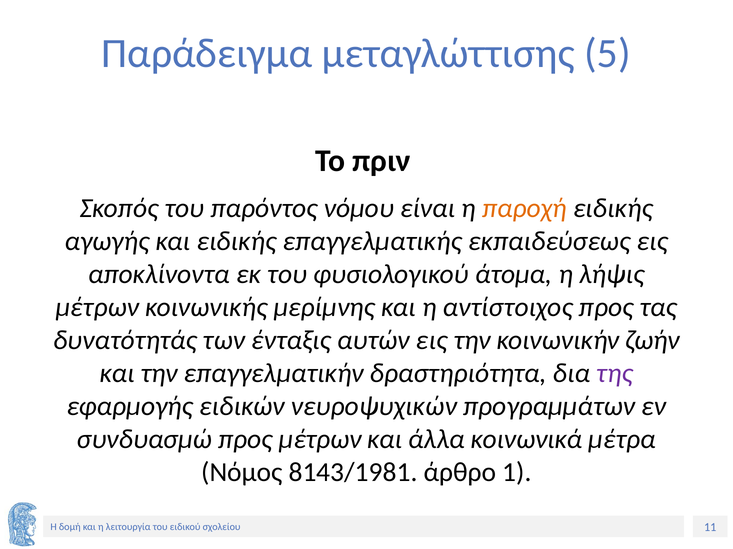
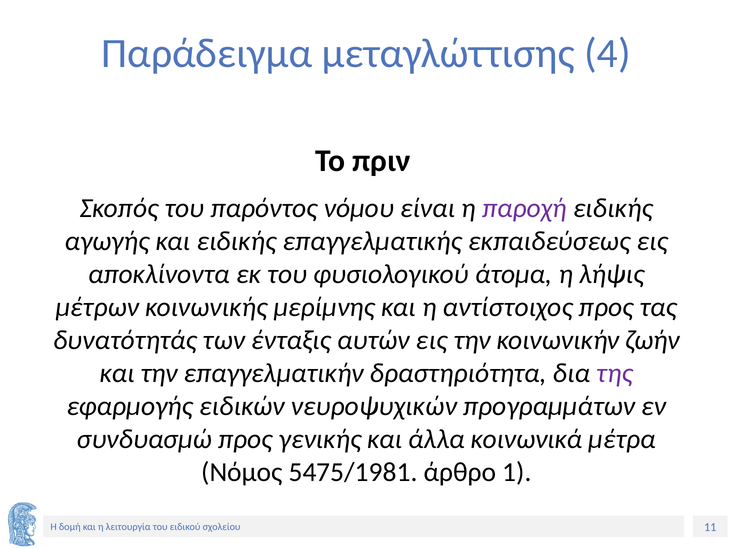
5: 5 -> 4 (608, 54)
παροχή colour: orange -> purple (524, 209)
προς μέτρων: μέτρων -> γενικής (320, 440)
8143/1981: 8143/1981 -> 5475/1981 (353, 473)
